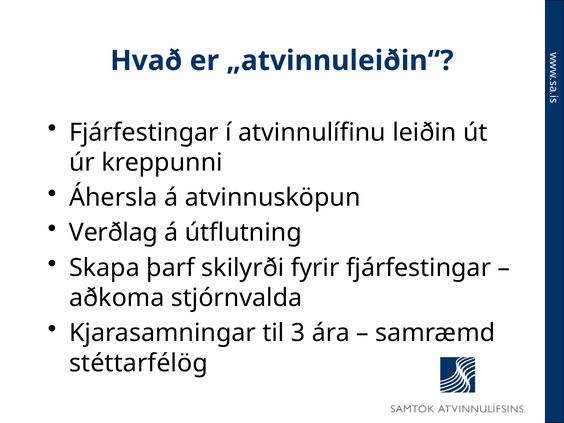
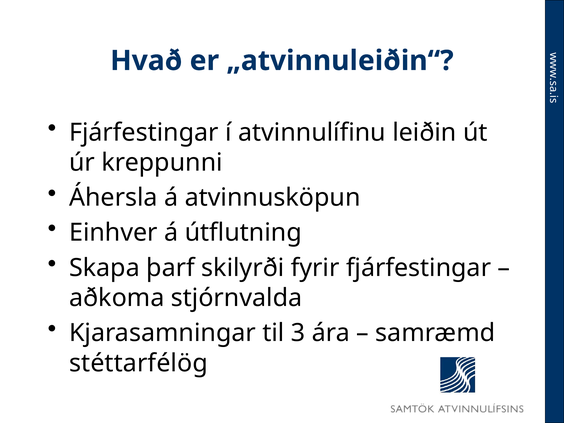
Verðlag: Verðlag -> Einhver (113, 233)
